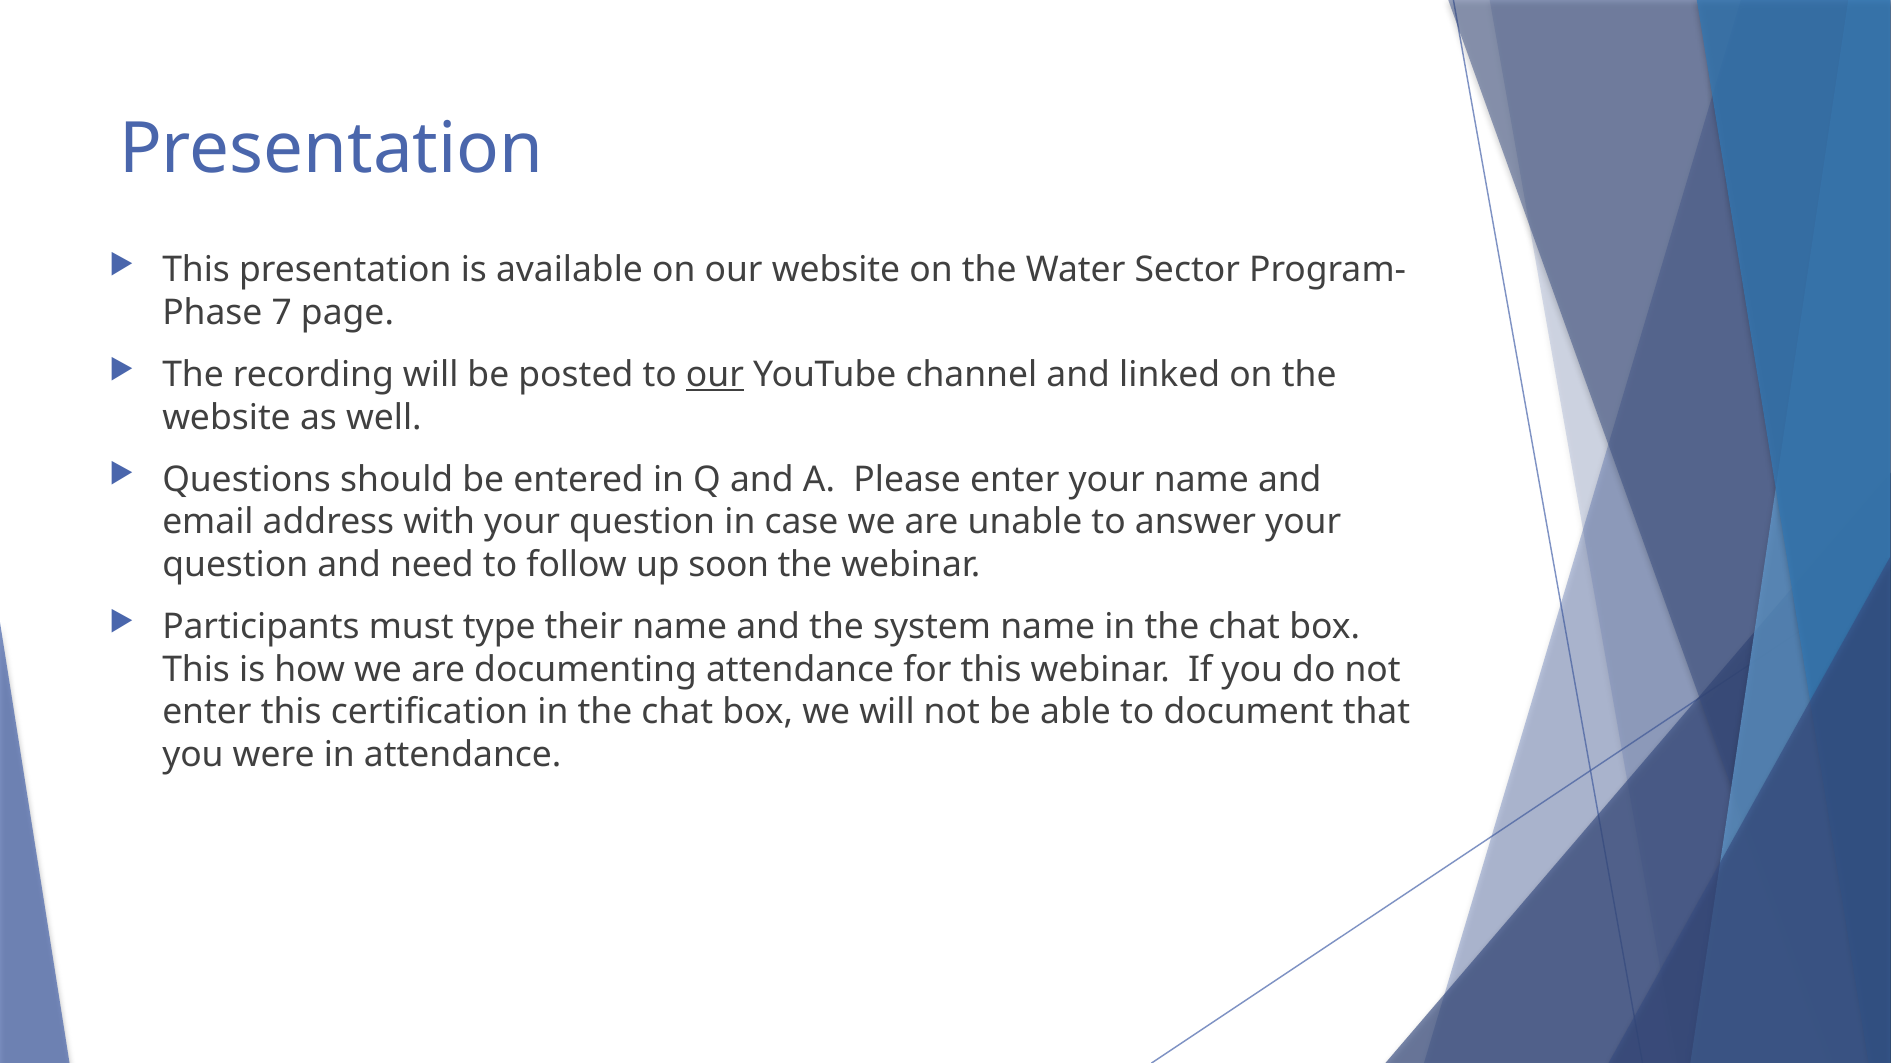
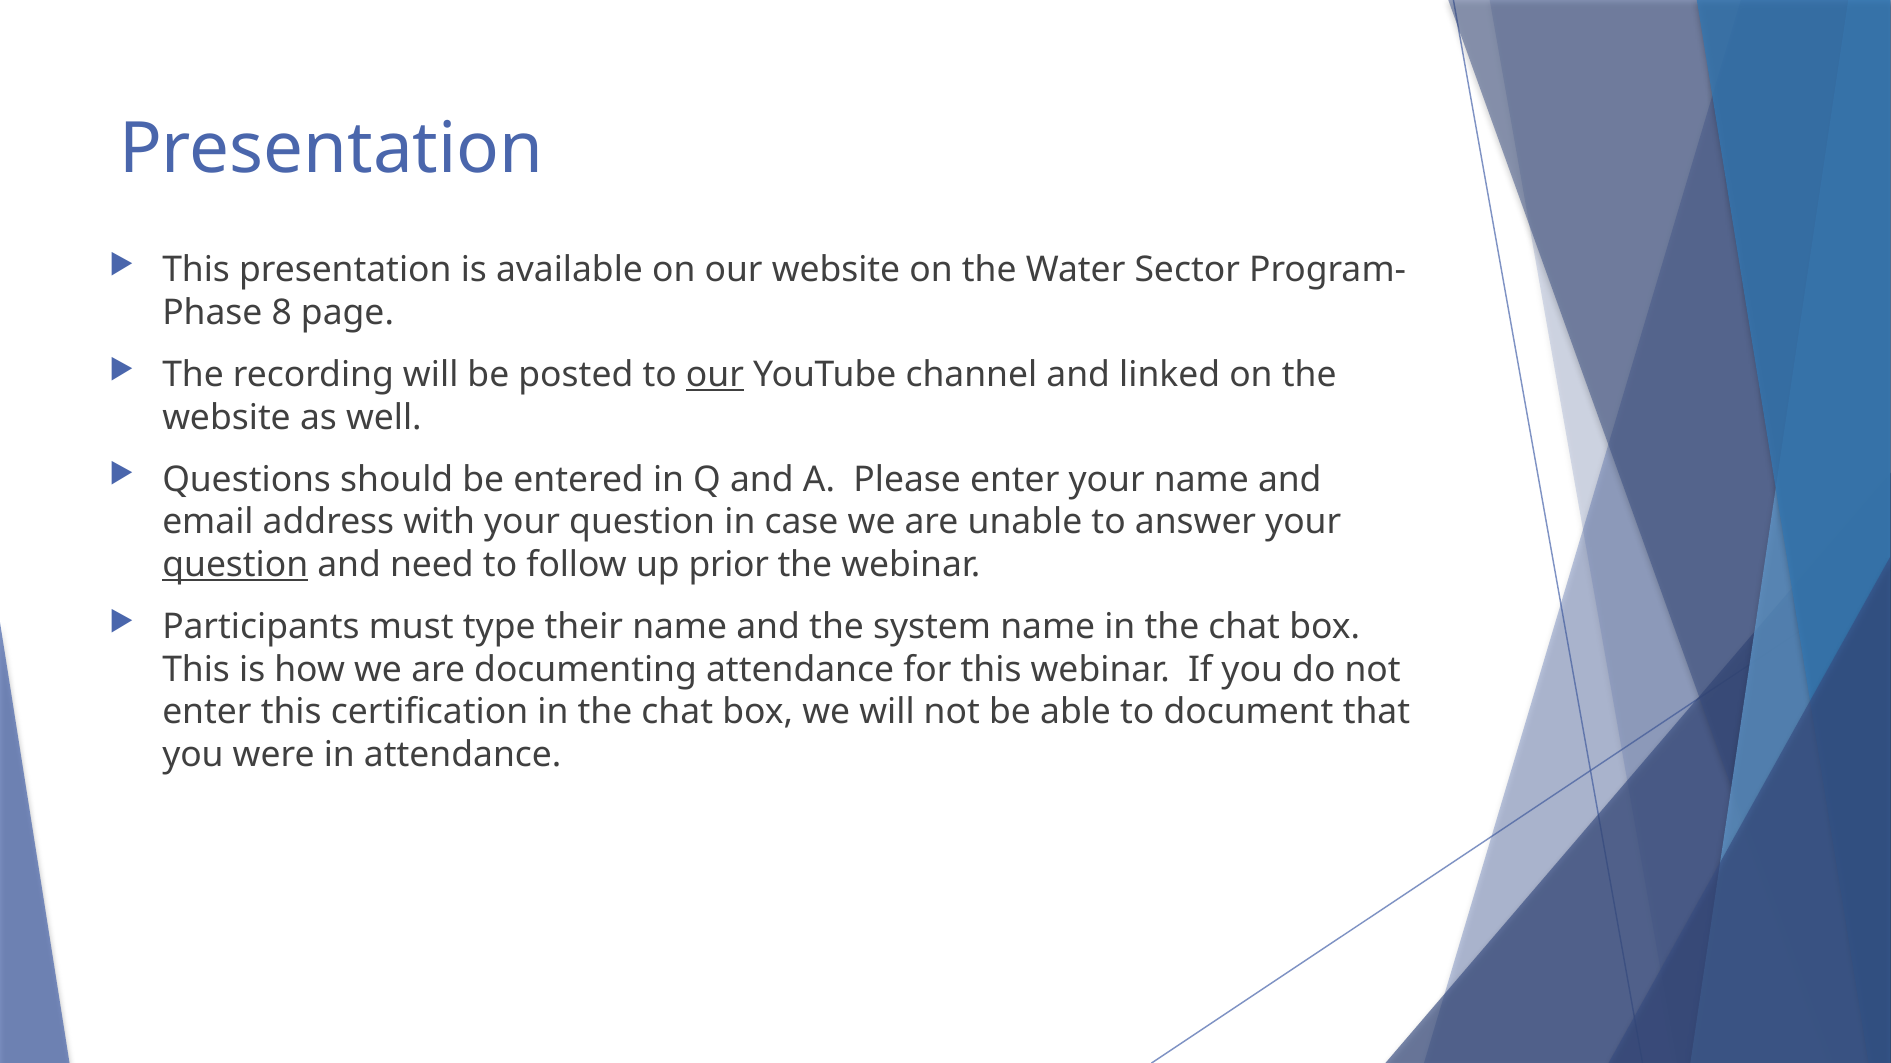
7: 7 -> 8 (282, 313)
question underline: none -> present (235, 565)
soon: soon -> prior (729, 565)
